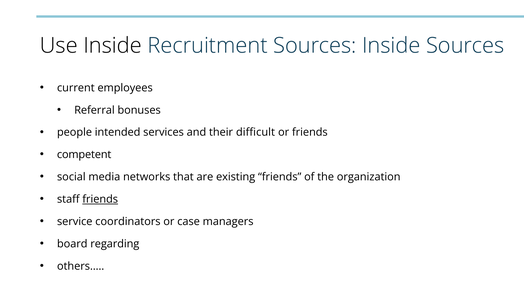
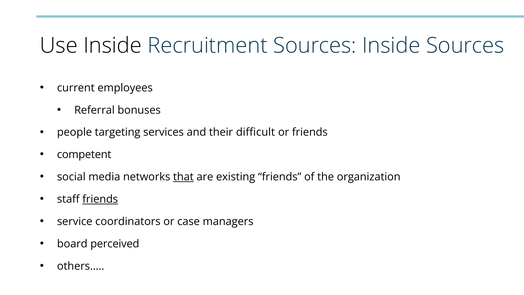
intended: intended -> targeting (118, 132)
that underline: none -> present (183, 177)
regarding: regarding -> perceived (115, 244)
